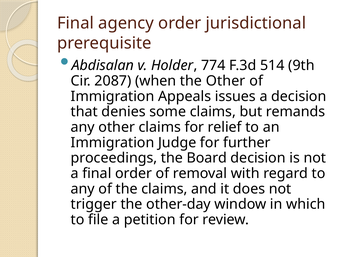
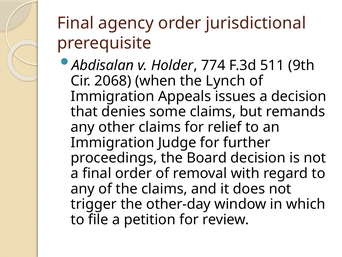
514: 514 -> 511 (272, 65)
2087: 2087 -> 2068 (113, 81)
the Other: Other -> Lynch (226, 81)
